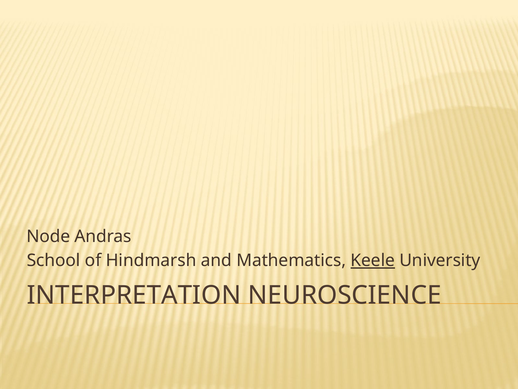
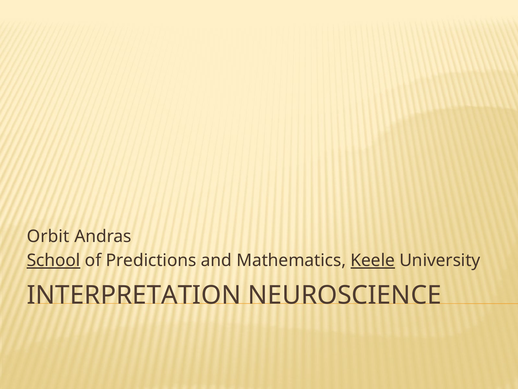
Node: Node -> Orbit (48, 236)
School underline: none -> present (54, 260)
Hindmarsh: Hindmarsh -> Predictions (151, 260)
